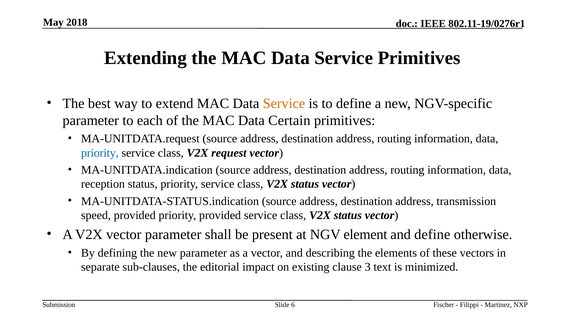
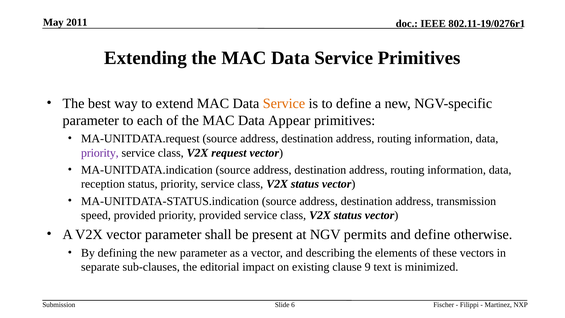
2018: 2018 -> 2011 (77, 22)
Certain: Certain -> Appear (289, 120)
priority colour: blue -> purple (100, 153)
element: element -> permits (365, 234)
3: 3 -> 9 (368, 267)
